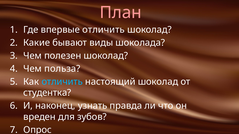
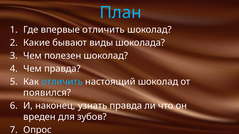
План colour: pink -> light blue (121, 13)
Чем польза: польза -> правда (62, 69)
студентка: студентка -> появился (47, 93)
